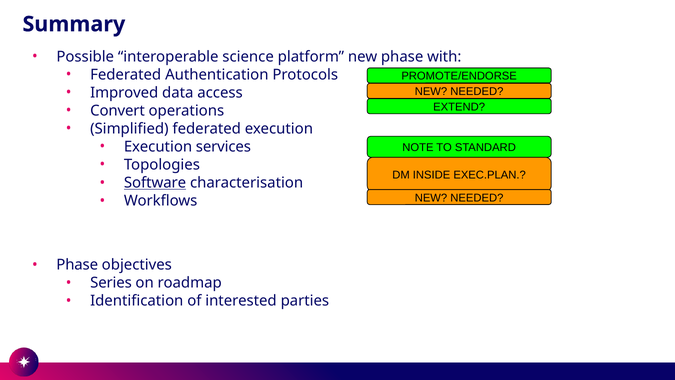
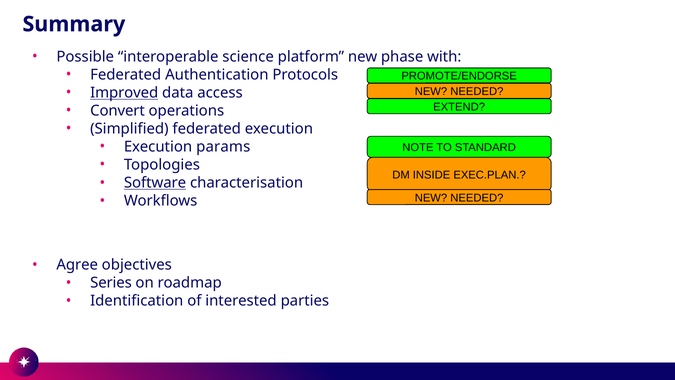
Improved underline: none -> present (124, 93)
services: services -> params (223, 147)
Phase: Phase -> Agree (77, 265)
